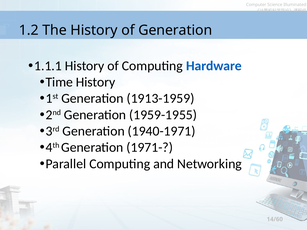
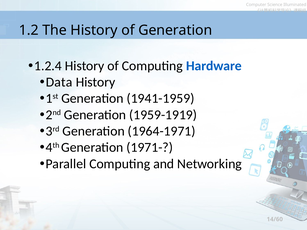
1.1.1: 1.1.1 -> 1.2.4 (48, 66)
Time: Time -> Data (59, 82)
1913-1959: 1913-1959 -> 1941-1959 (161, 99)
1959-1955: 1959-1955 -> 1959-1919 (163, 115)
1940-1971: 1940-1971 -> 1964-1971 (162, 131)
